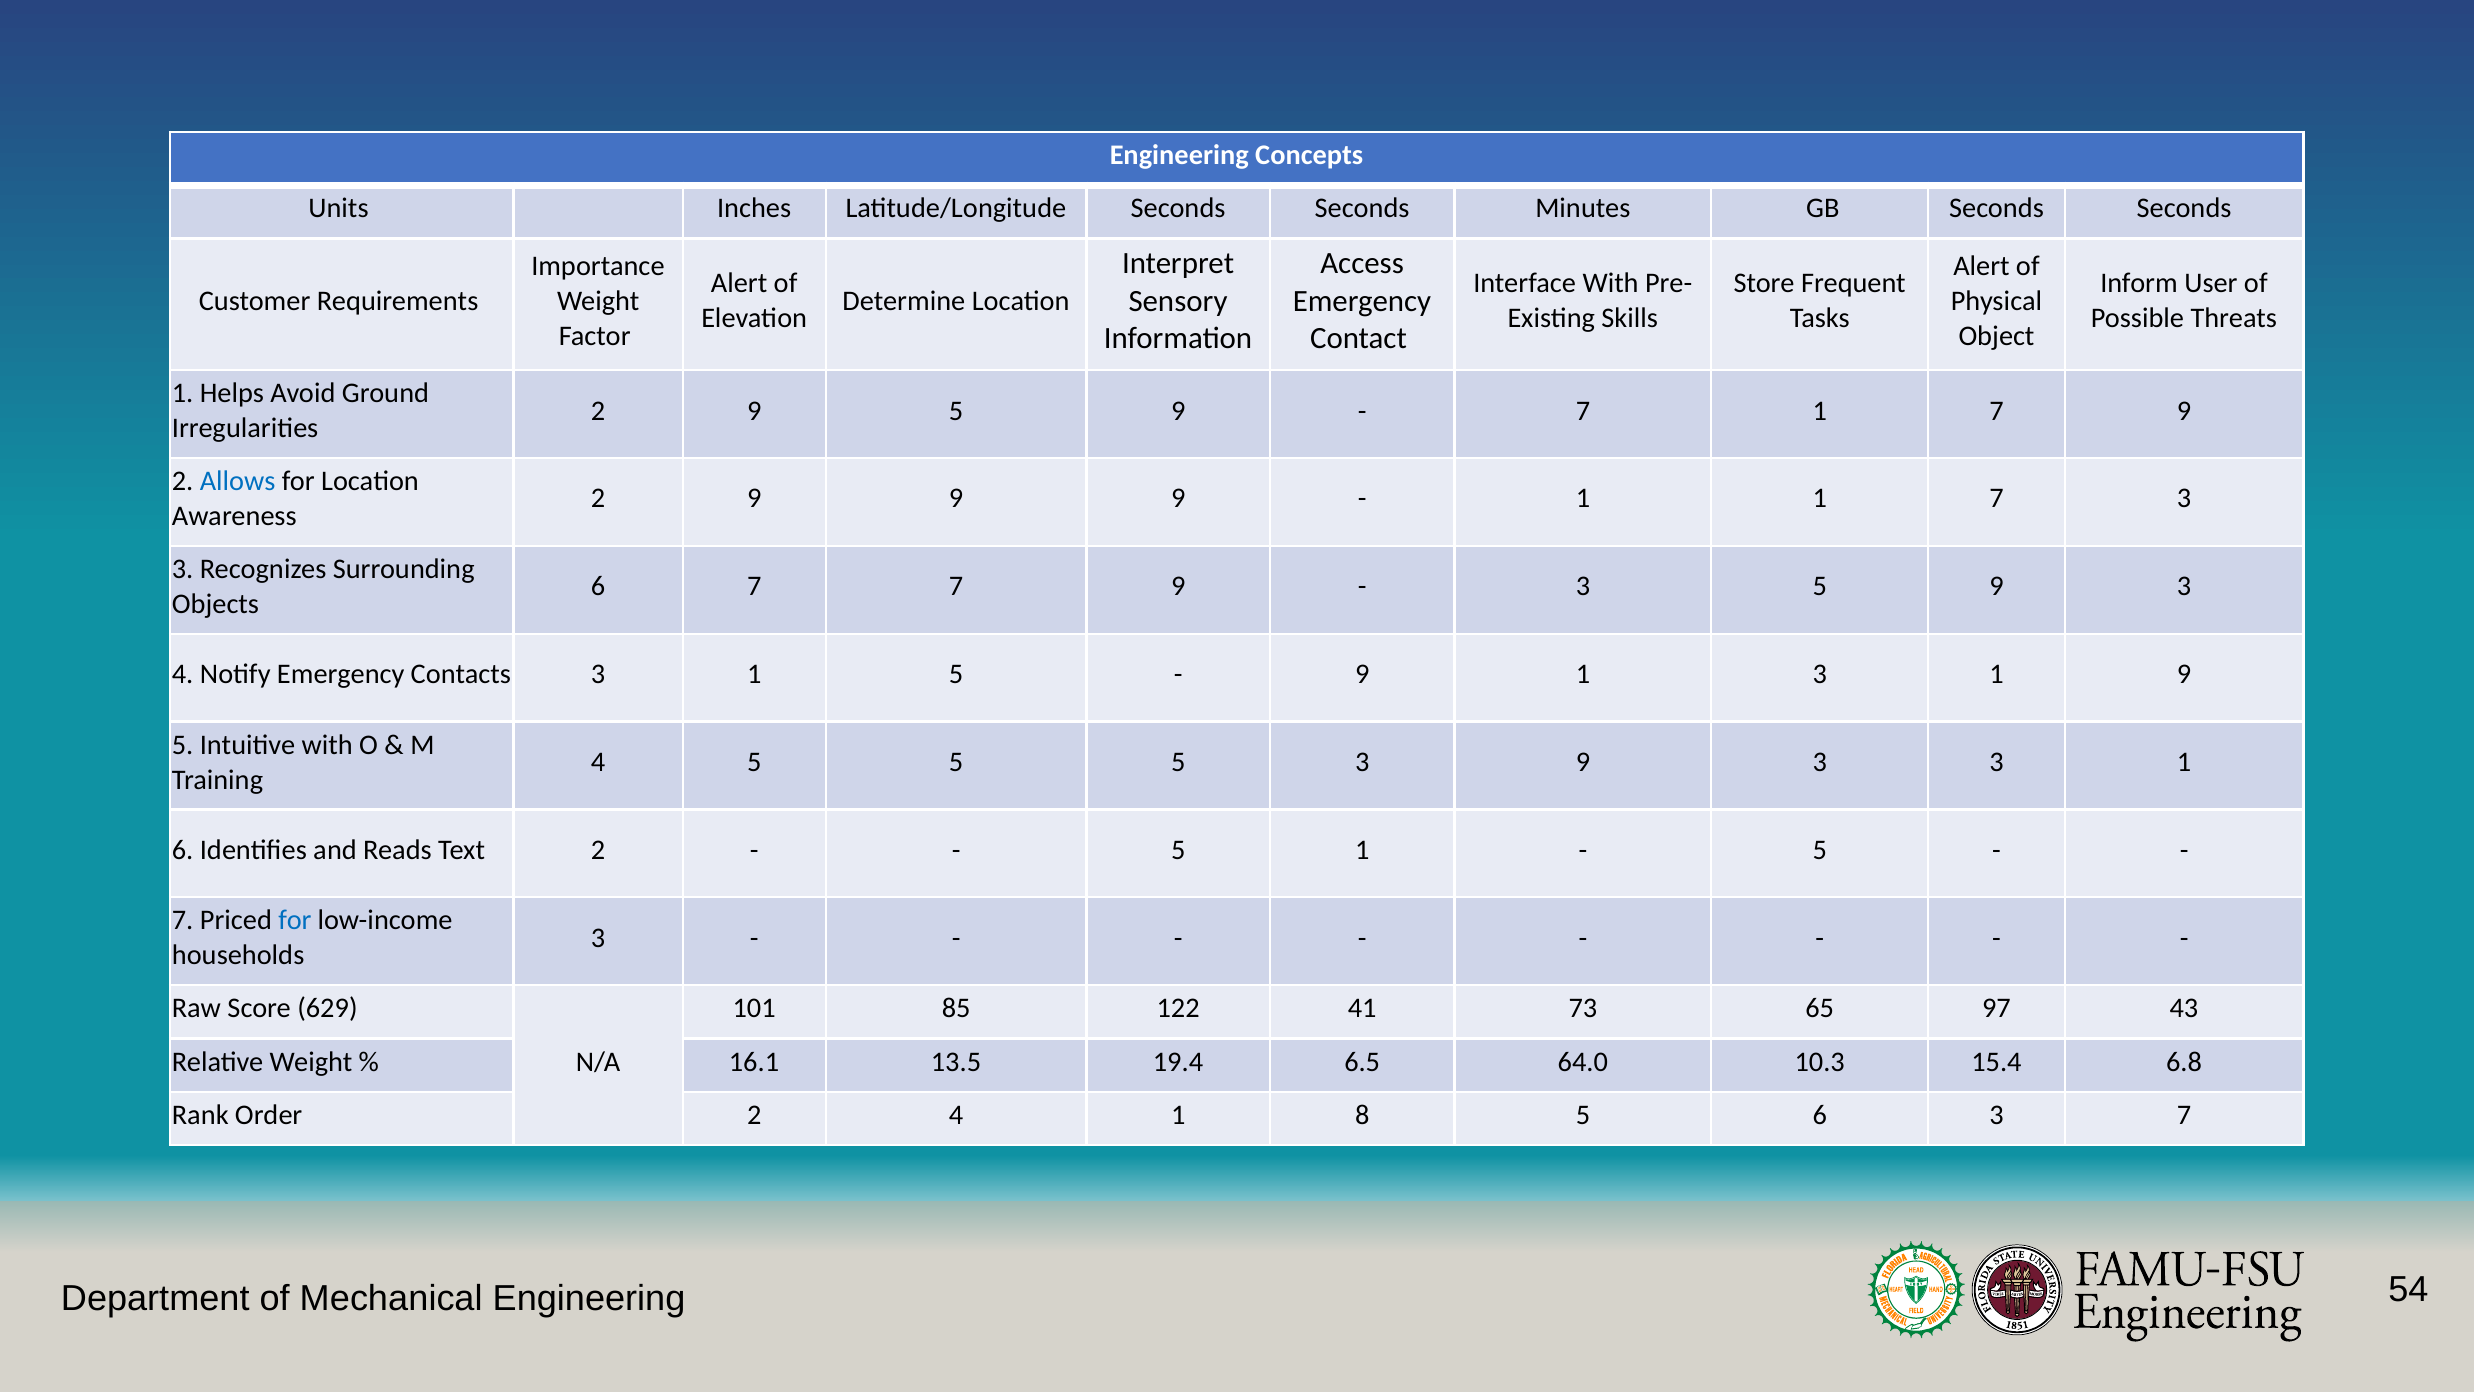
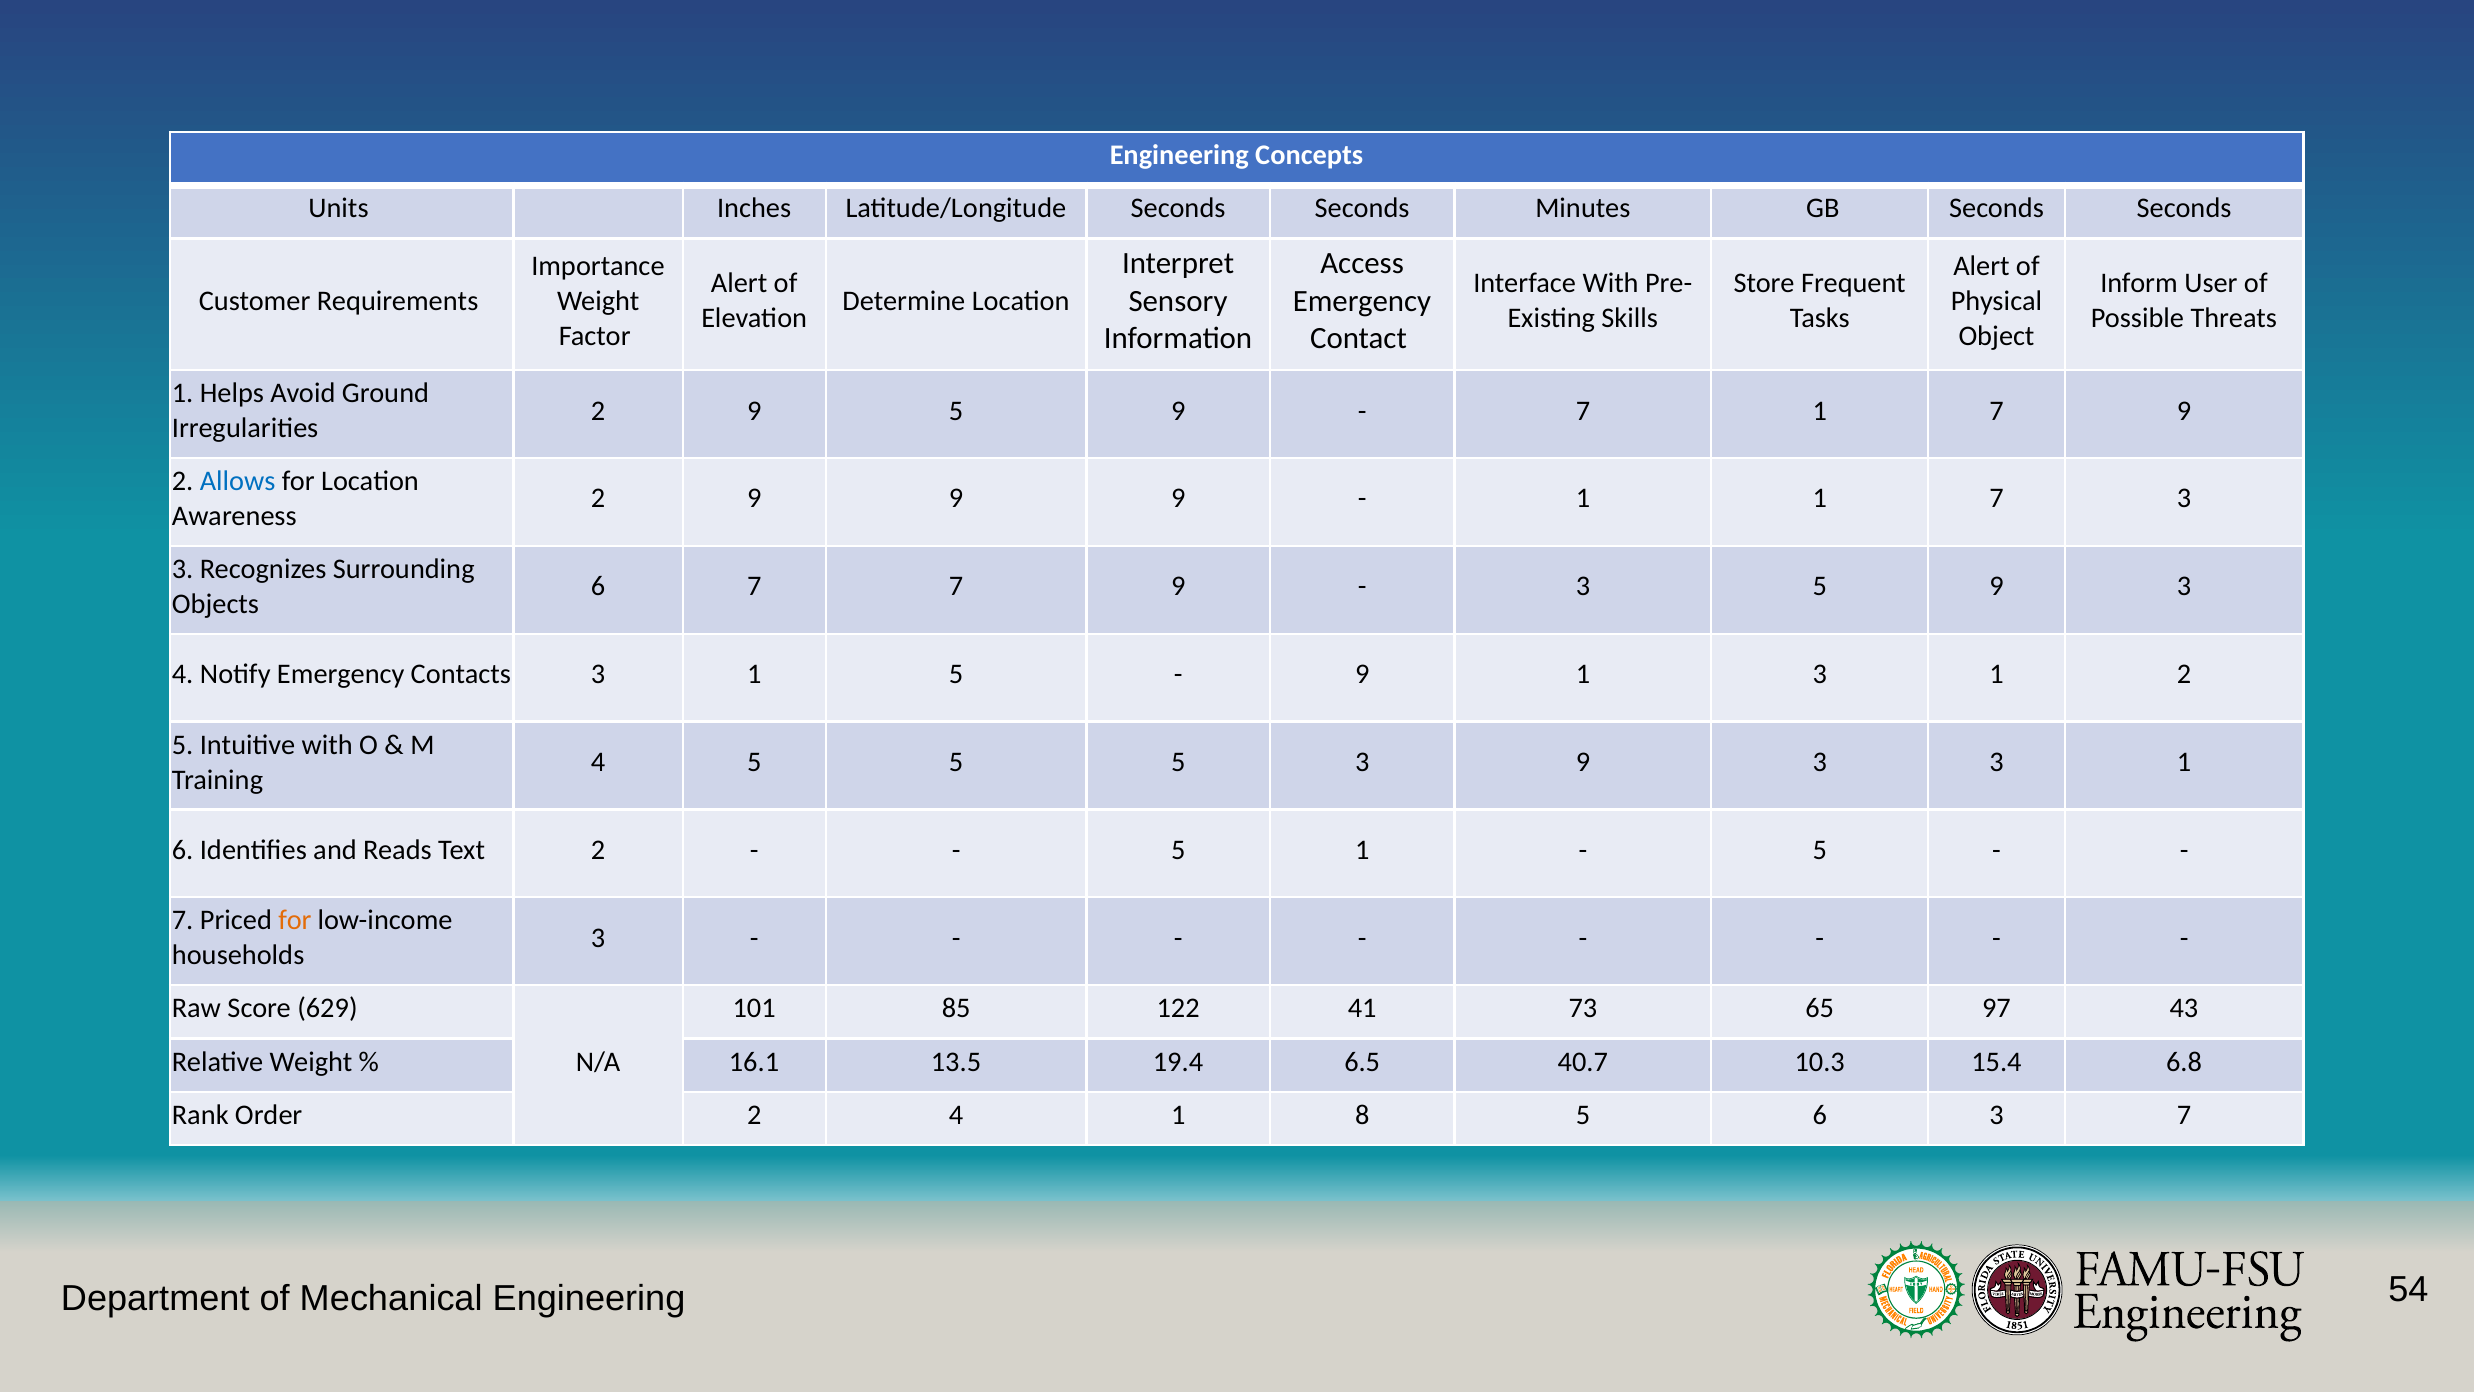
1 9: 9 -> 2 (2184, 674)
for colour: blue -> orange (295, 920)
64.0: 64.0 -> 40.7 (1583, 1061)
